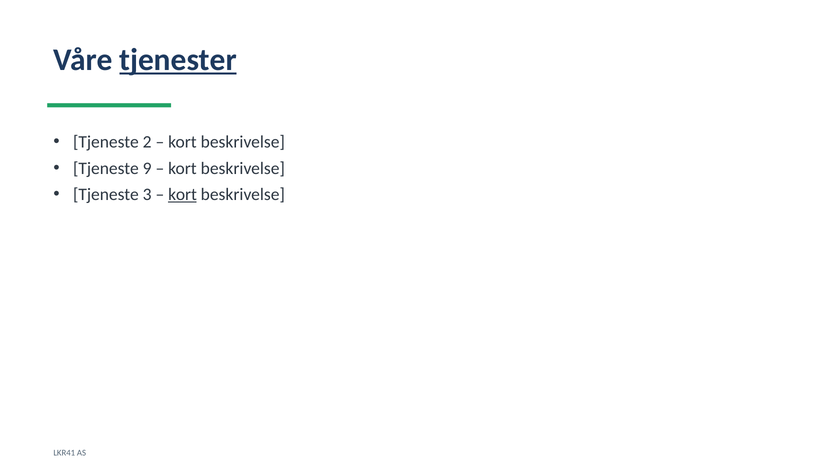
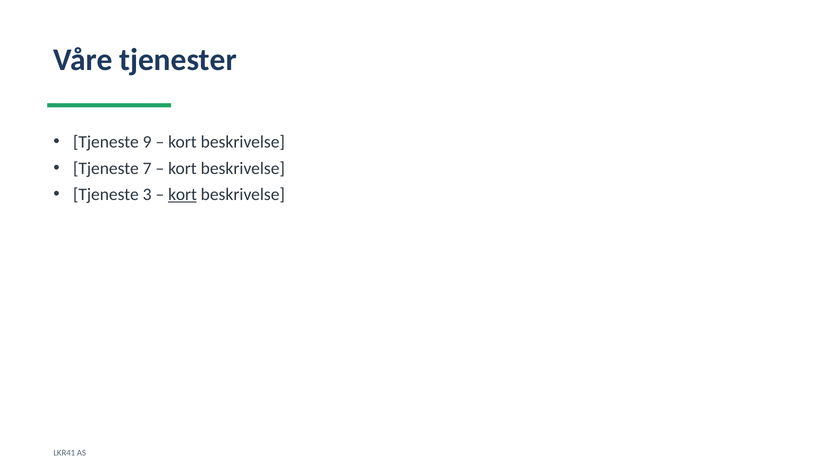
tjenester underline: present -> none (178, 60)
2: 2 -> 9 (147, 142)
9: 9 -> 7 (147, 168)
